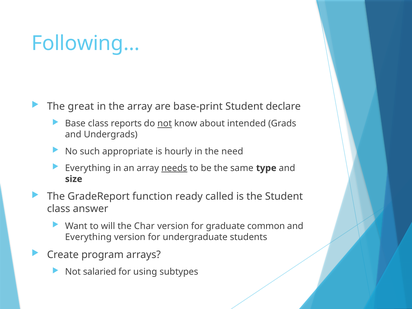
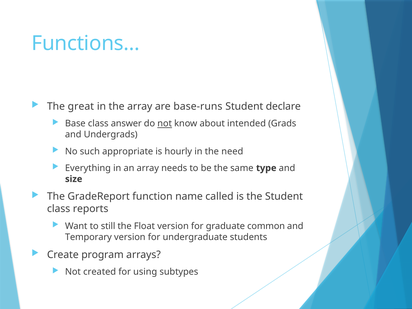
Following…: Following… -> Functions… (86, 43)
base-print: base-print -> base-runs (198, 106)
reports: reports -> answer (126, 124)
needs underline: present -> none (174, 168)
ready: ready -> name (189, 196)
answer: answer -> reports (91, 209)
will: will -> still (108, 226)
Char: Char -> Float (144, 226)
Everything: Everything -> Temporary (88, 237)
salaried: salaried -> created (100, 272)
